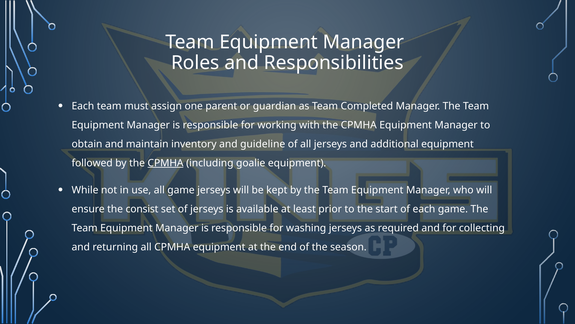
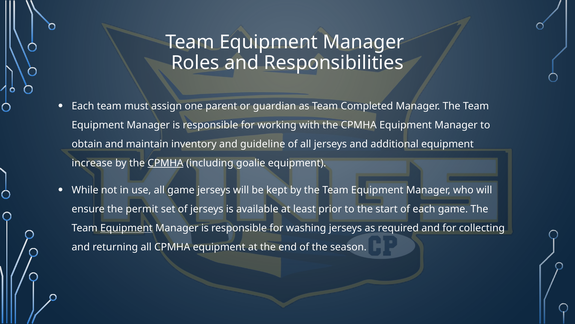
followed: followed -> increase (92, 163)
consist: consist -> permit (142, 209)
Equipment underline: none -> present (126, 228)
